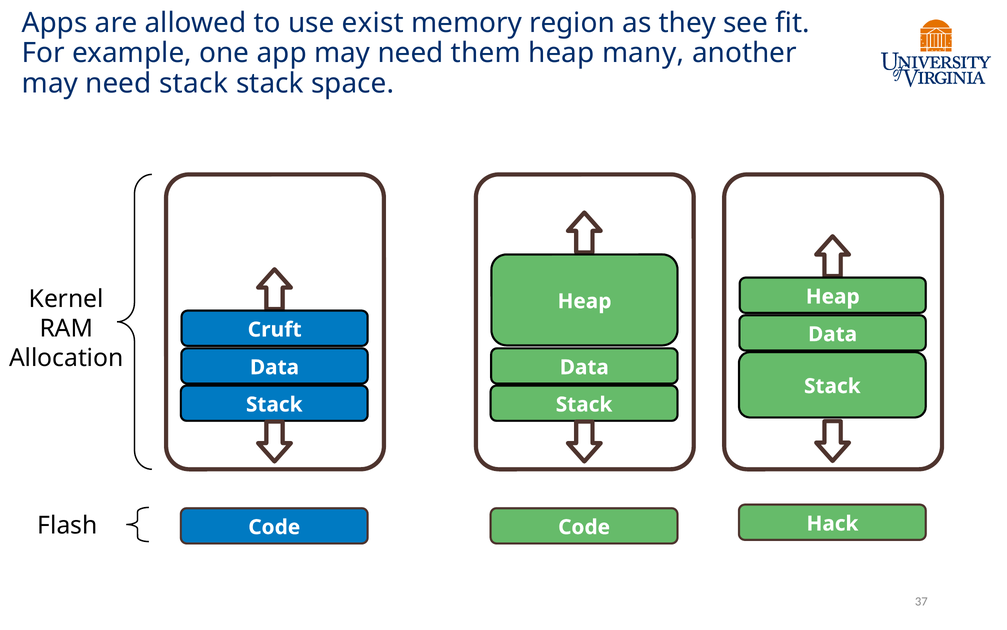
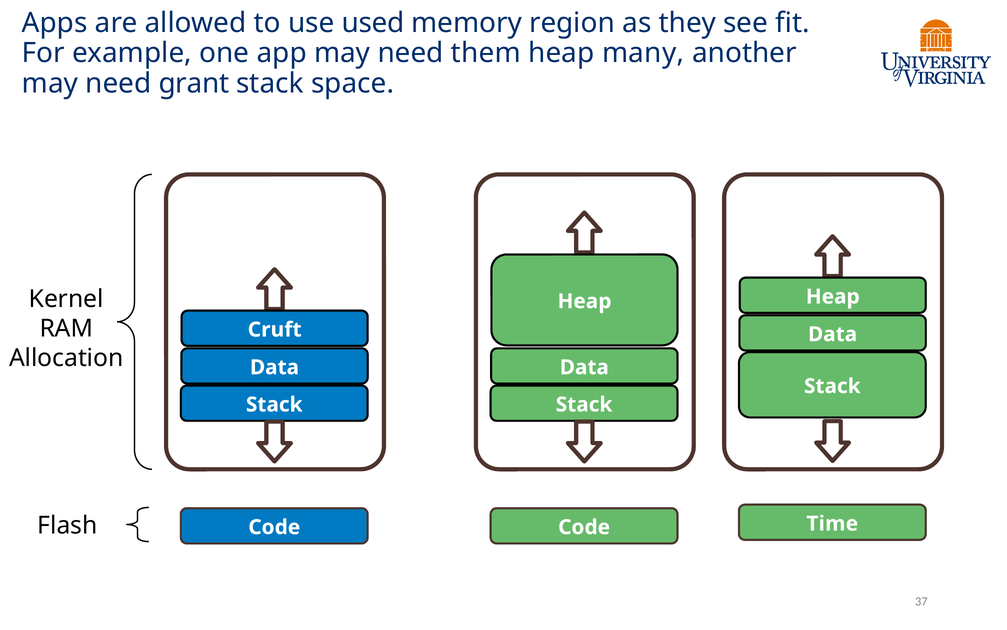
exist: exist -> used (373, 23)
need stack: stack -> grant (194, 83)
Hack: Hack -> Time (832, 523)
